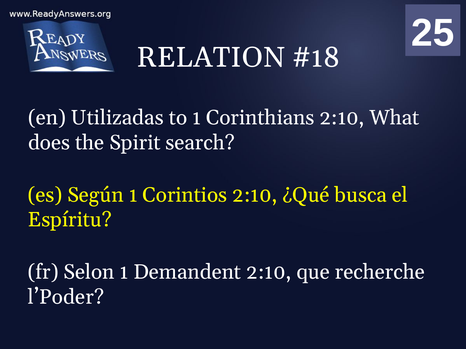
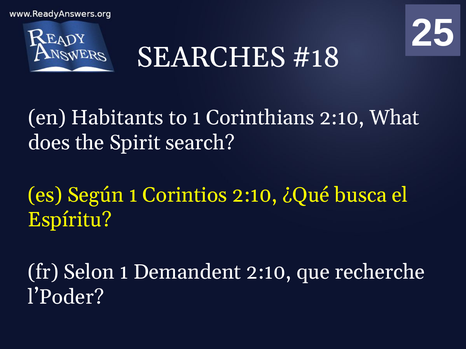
RELATION: RELATION -> SEARCHES (211, 58)
Utilizadas: Utilizadas -> Habitants (117, 118)
